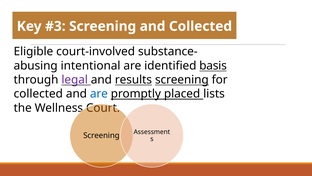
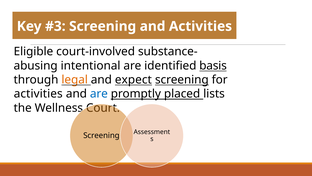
and Collected: Collected -> Activities (200, 26)
legal colour: purple -> orange (75, 79)
results: results -> expect (133, 79)
collected: collected -> activities (38, 94)
